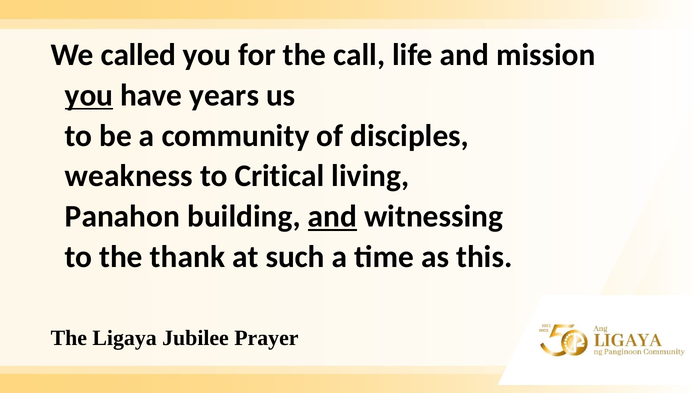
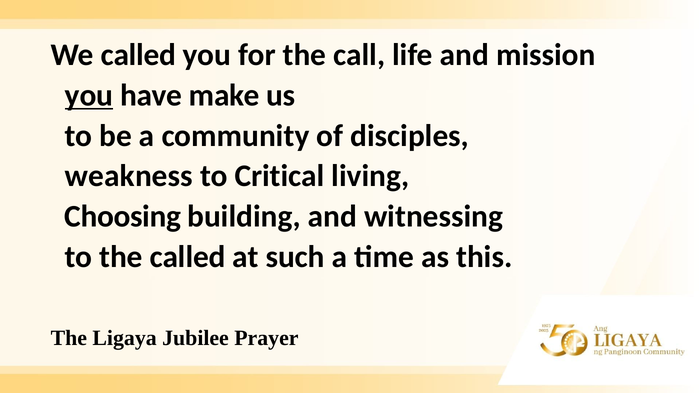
years: years -> make (224, 95)
Panahon: Panahon -> Choosing (123, 217)
and underline: present -> none (333, 217)
the thank: thank -> called (188, 257)
